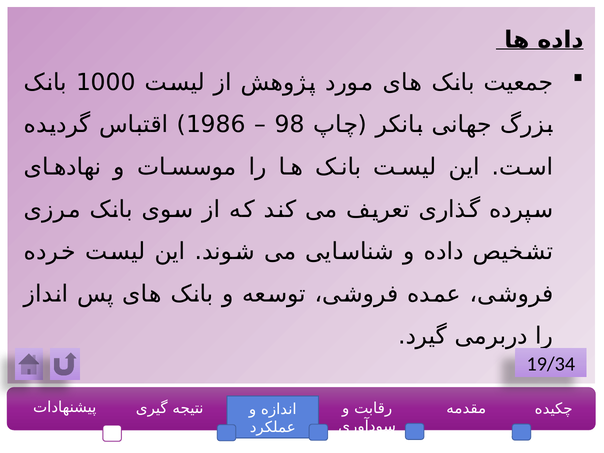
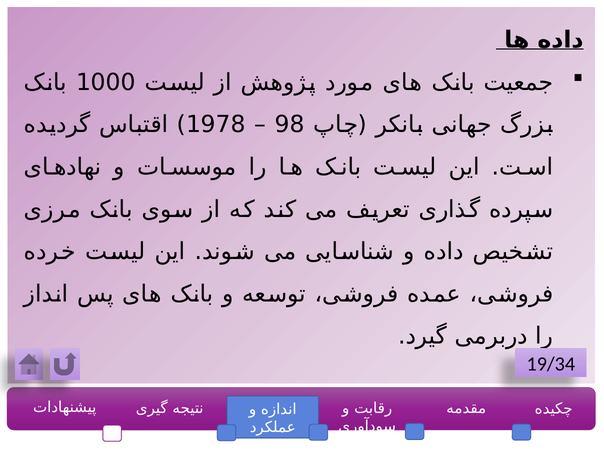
1986: 1986 -> 1978 (216, 125)
